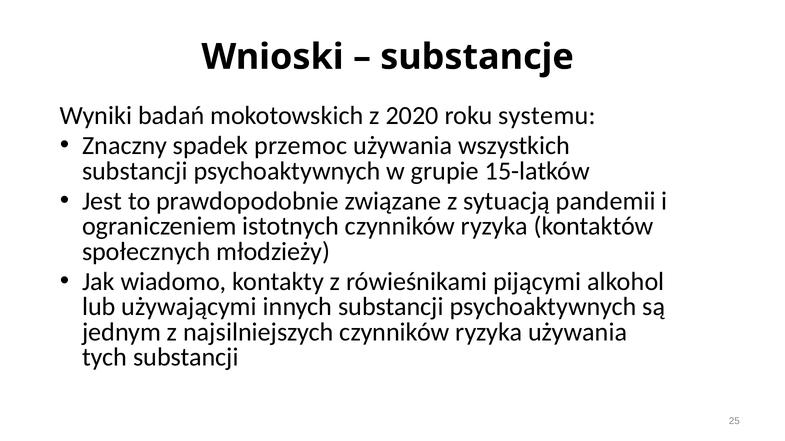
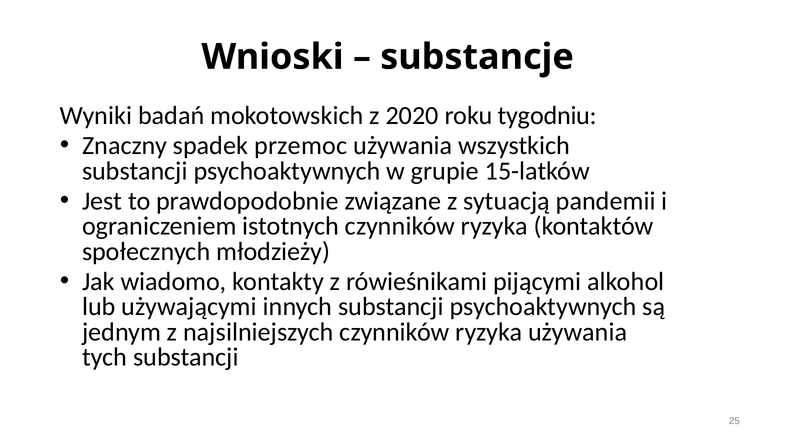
systemu: systemu -> tygodniu (547, 116)
